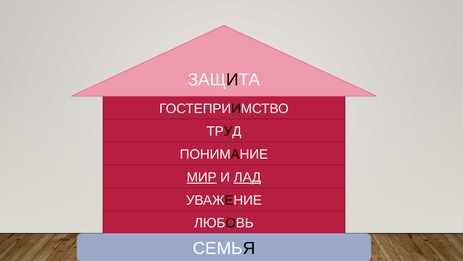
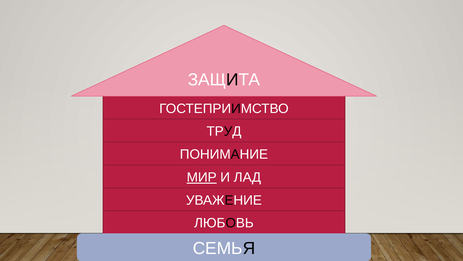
ЛАД underline: present -> none (247, 177)
